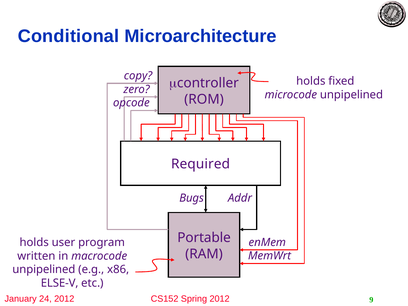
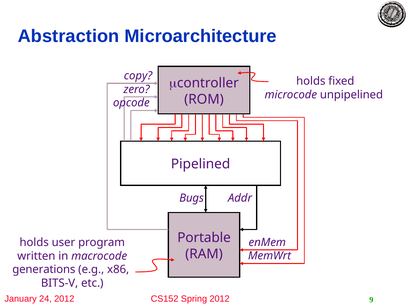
Conditional: Conditional -> Abstraction (69, 36)
Required: Required -> Pipelined (201, 164)
unpipelined: unpipelined -> generations (44, 270)
ELSE-V: ELSE-V -> BITS-V (60, 283)
